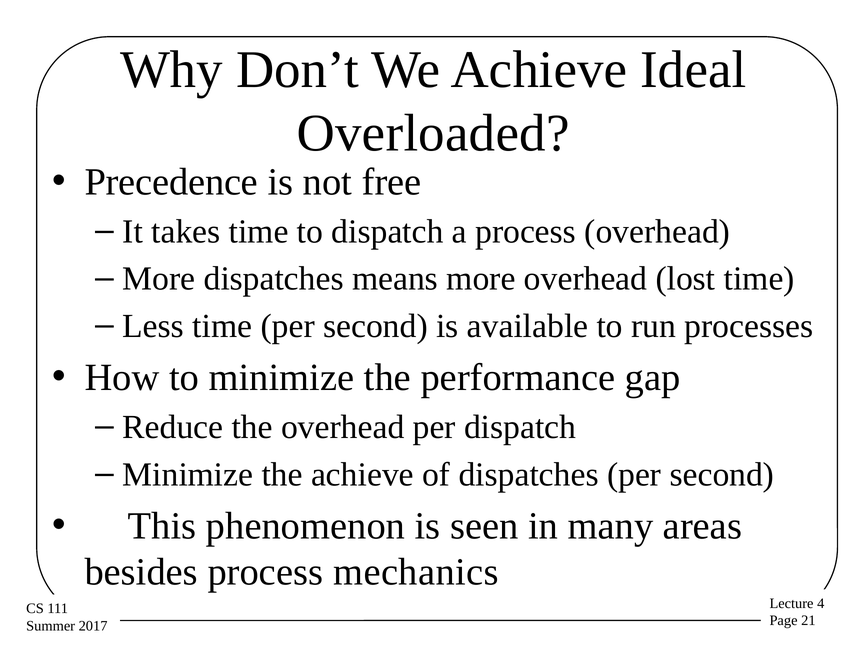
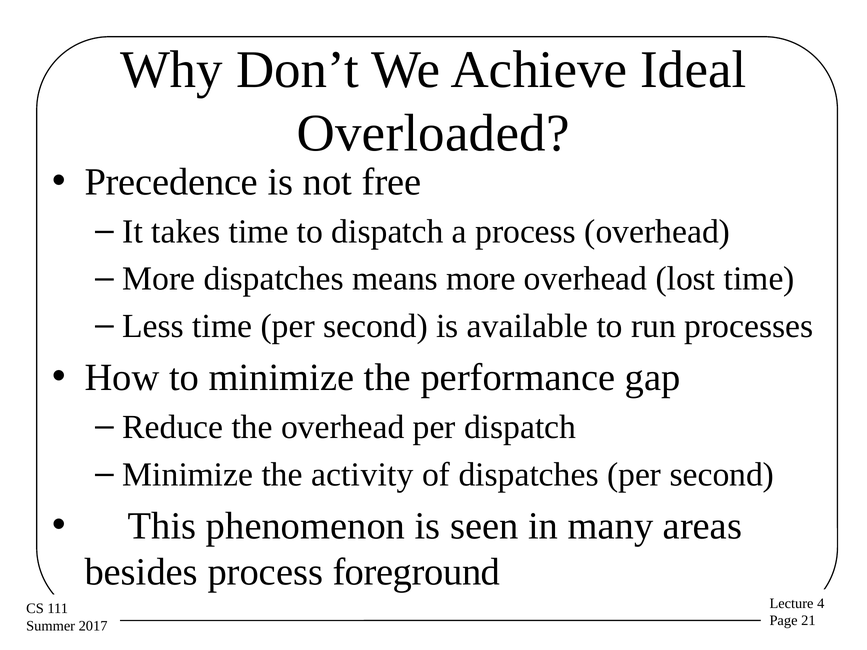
the achieve: achieve -> activity (362, 475)
mechanics: mechanics -> foreground (416, 572)
